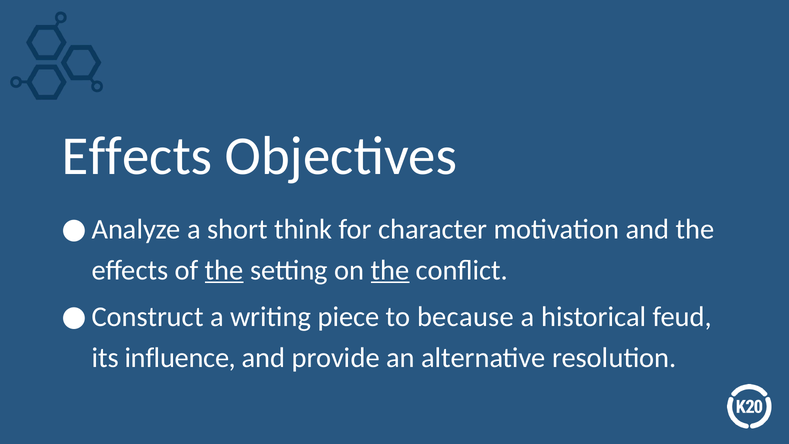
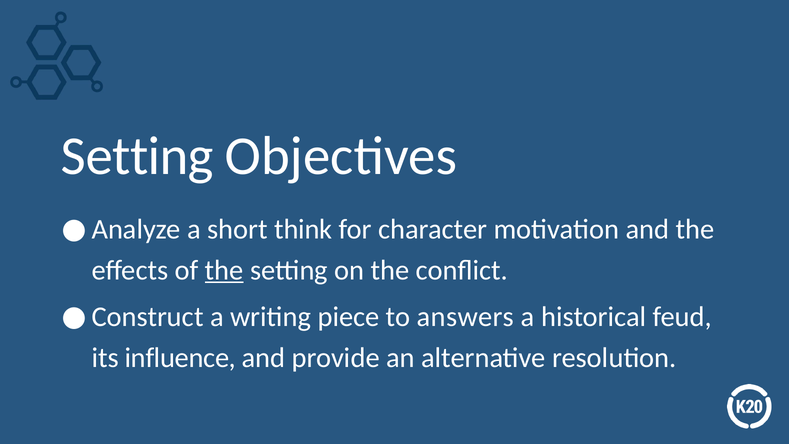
Effects: Effects -> Setting (137, 156)
the underline: present -> none (390, 270)
because: because -> answers (465, 316)
